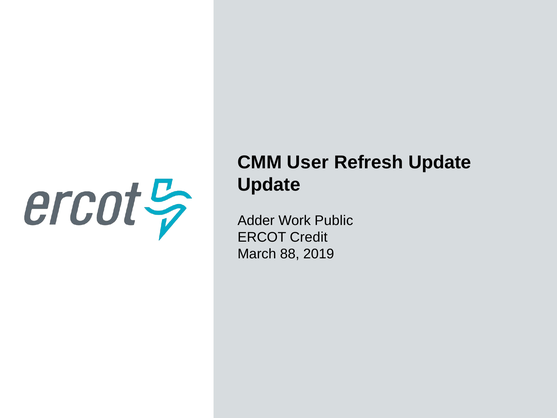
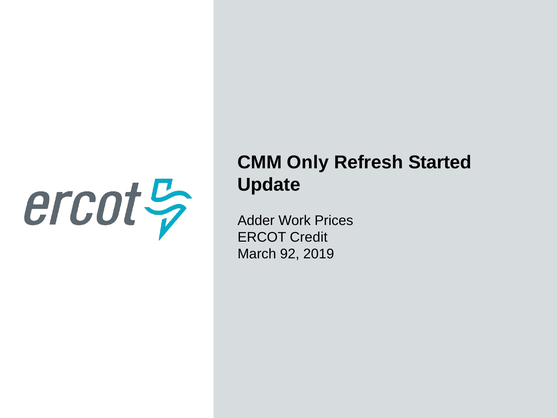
User: User -> Only (308, 162)
Refresh Update: Update -> Started (440, 162)
Public: Public -> Prices (334, 220)
88: 88 -> 92 (290, 254)
